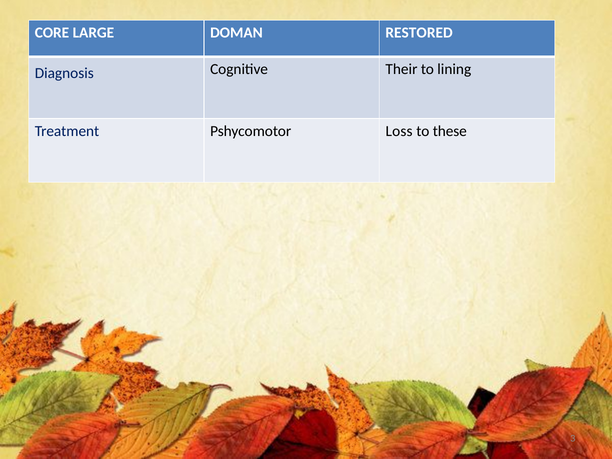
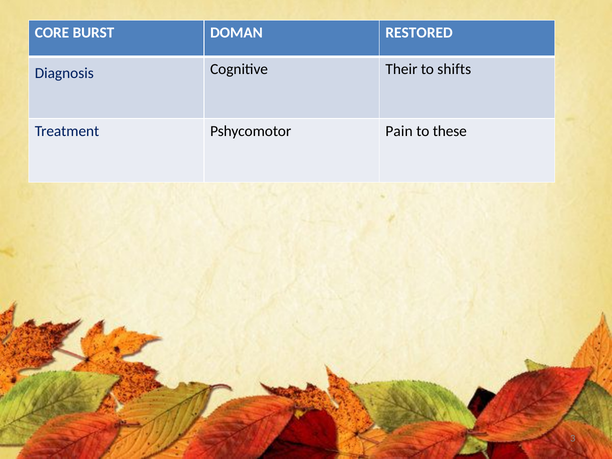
LARGE: LARGE -> BURST (93, 33)
lining: lining -> shifts (454, 69)
Loss: Loss -> Pain (399, 131)
